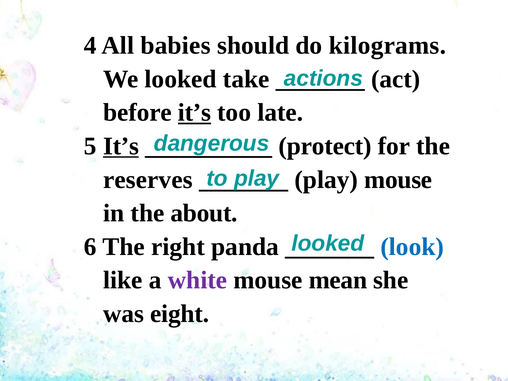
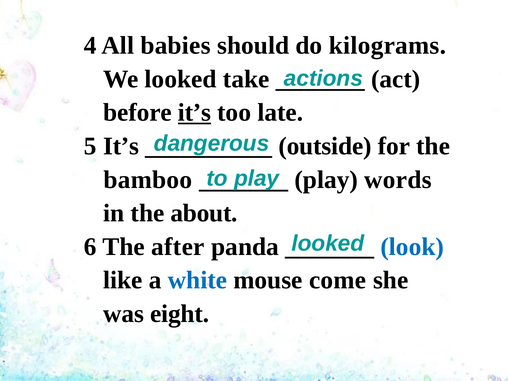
It’s underline: present -> none (121, 146)
protect: protect -> outside (325, 146)
reserves: reserves -> bamboo (148, 180)
play mouse: mouse -> words (398, 180)
right: right -> after (178, 247)
white colour: purple -> blue (197, 280)
mean: mean -> come (338, 280)
